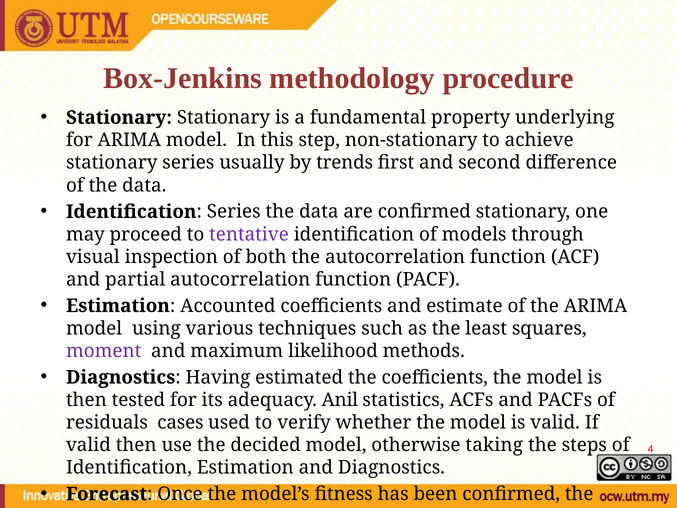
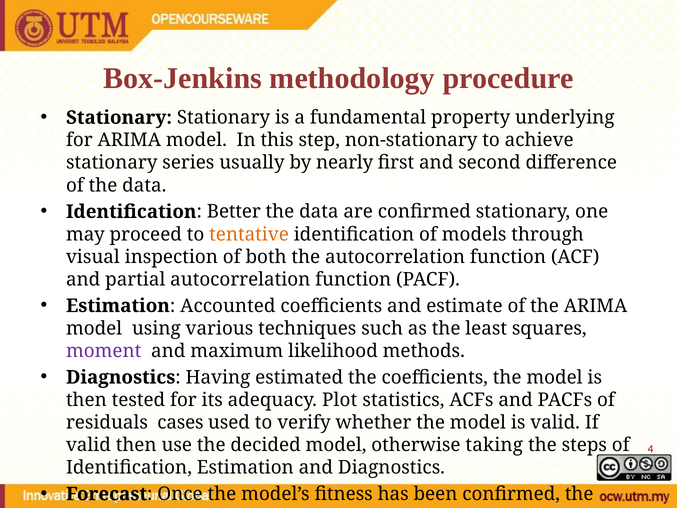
trends: trends -> nearly (345, 163)
Identification Series: Series -> Better (234, 212)
tentative colour: purple -> orange (249, 234)
Anil: Anil -> Plot (340, 400)
